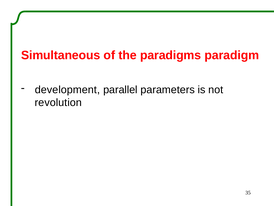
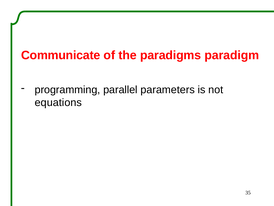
Simultaneous: Simultaneous -> Communicate (61, 55)
development: development -> programming (68, 90)
revolution: revolution -> equations (58, 102)
